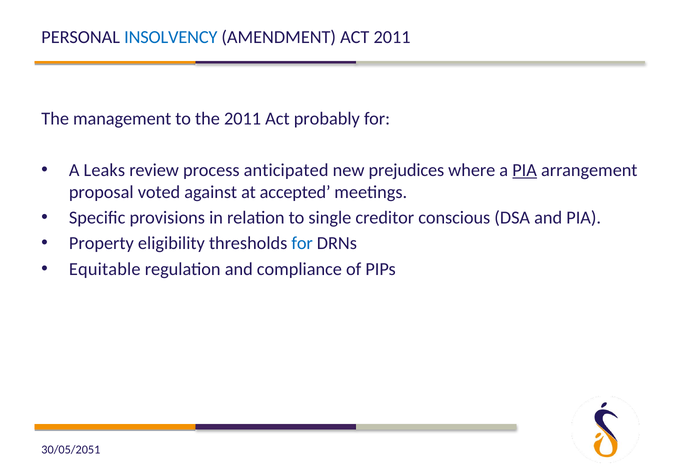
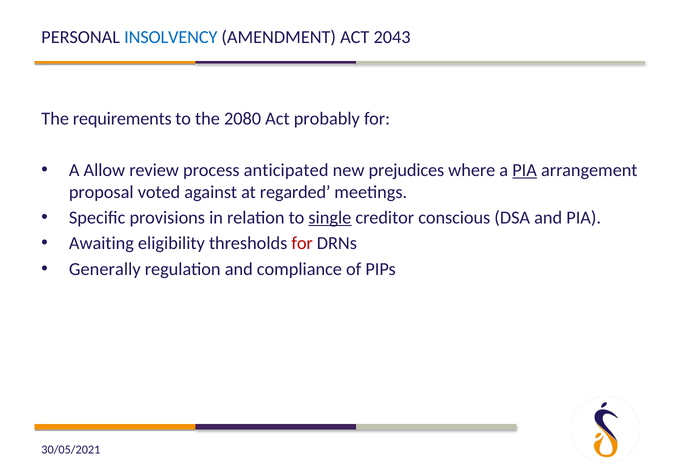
ACT 2011: 2011 -> 2043 (392, 37)
management: management -> requirements (122, 119)
the 2011: 2011 -> 2080 (243, 119)
Leaks: Leaks -> Allow (104, 170)
accepted: accepted -> regarded (295, 192)
single underline: none -> present (330, 218)
Property: Property -> Awaiting (101, 243)
for colour: blue -> red (302, 243)
Equitable: Equitable -> Generally (105, 269)
30/05/2051: 30/05/2051 -> 30/05/2021 (71, 450)
